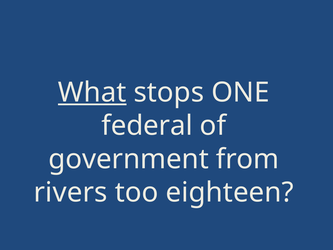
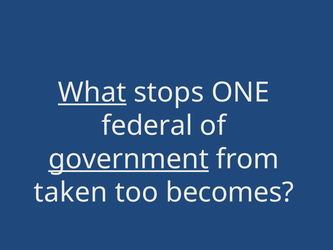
government underline: none -> present (129, 159)
rivers: rivers -> taken (71, 192)
eighteen: eighteen -> becomes (230, 192)
